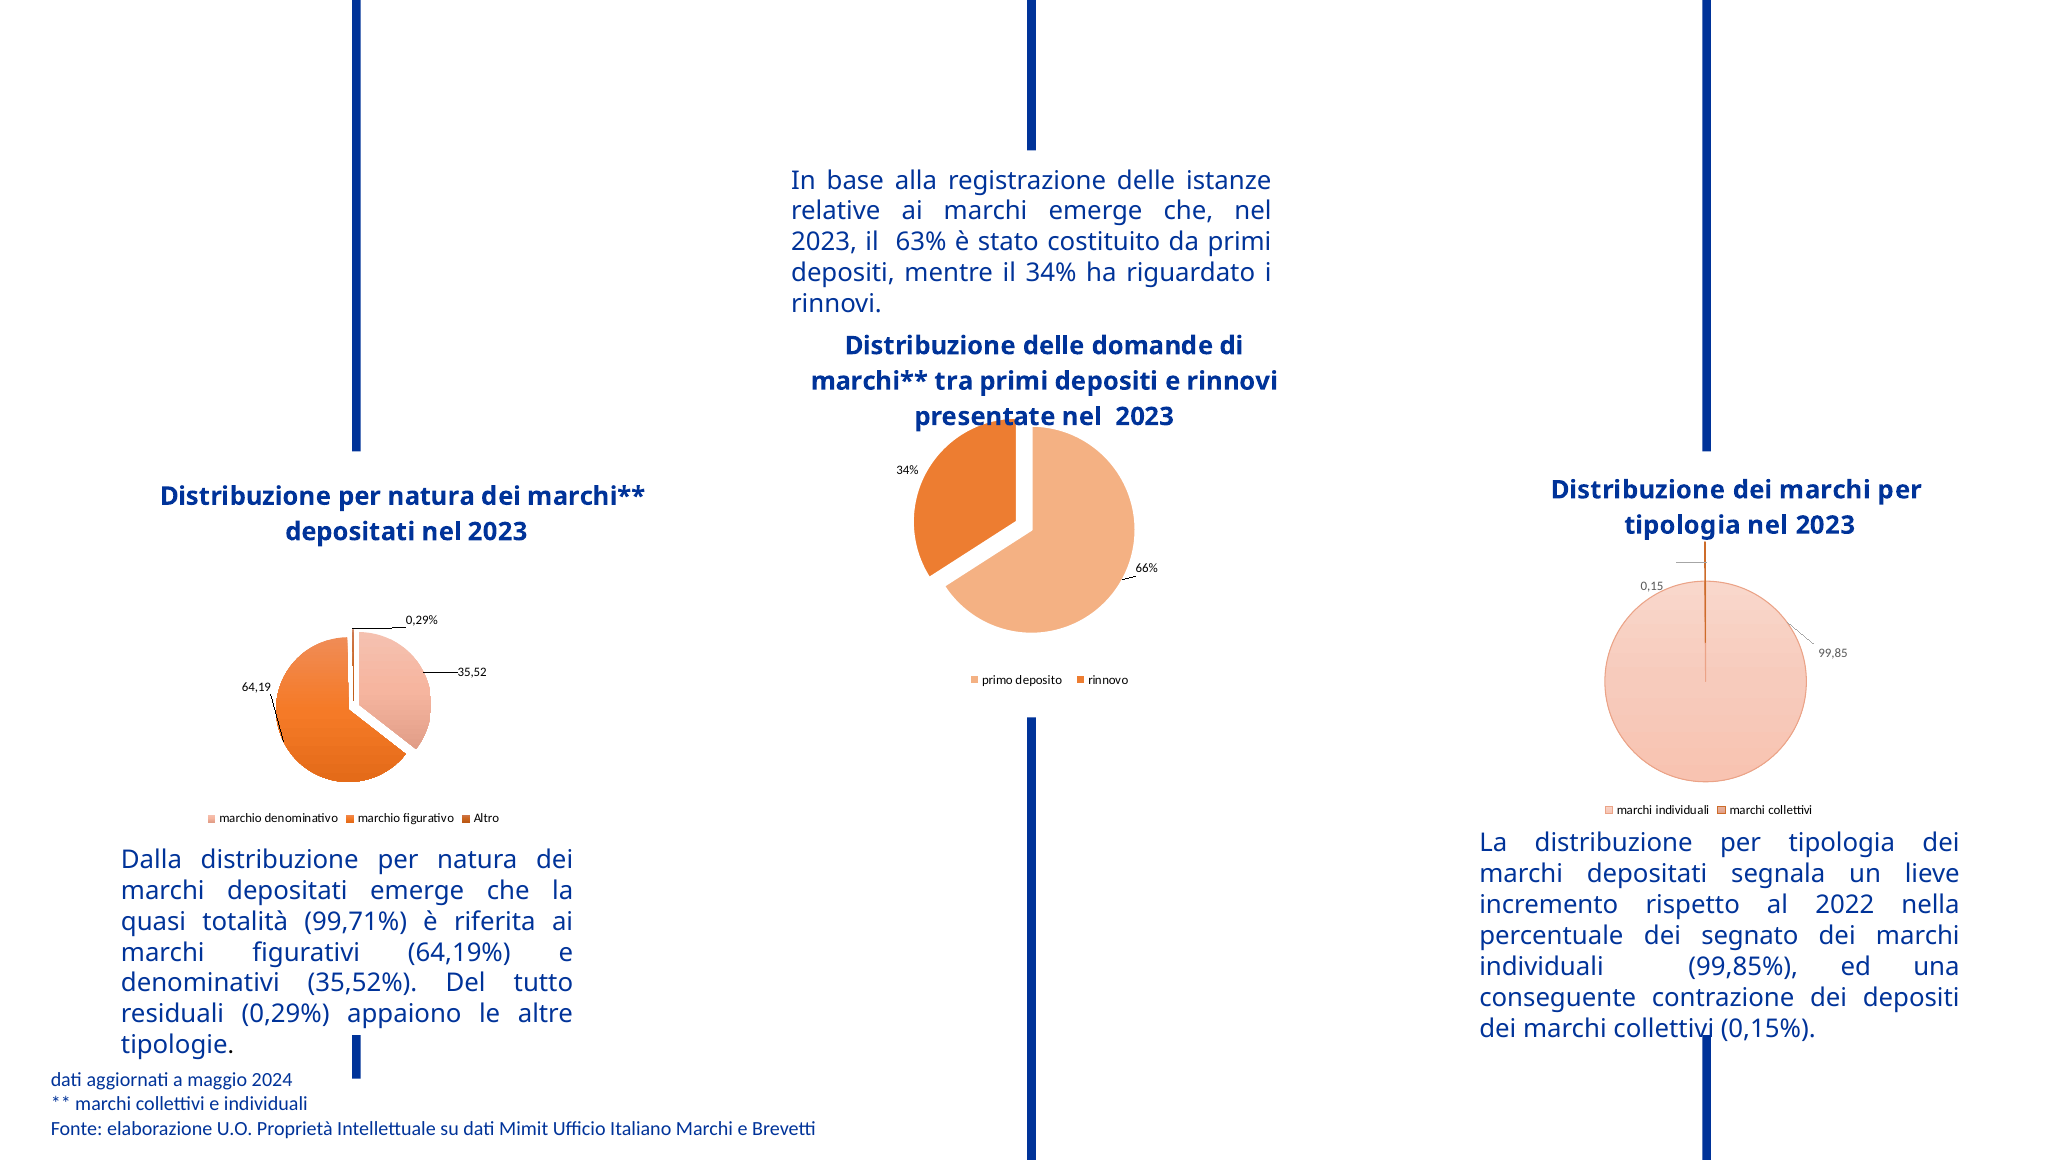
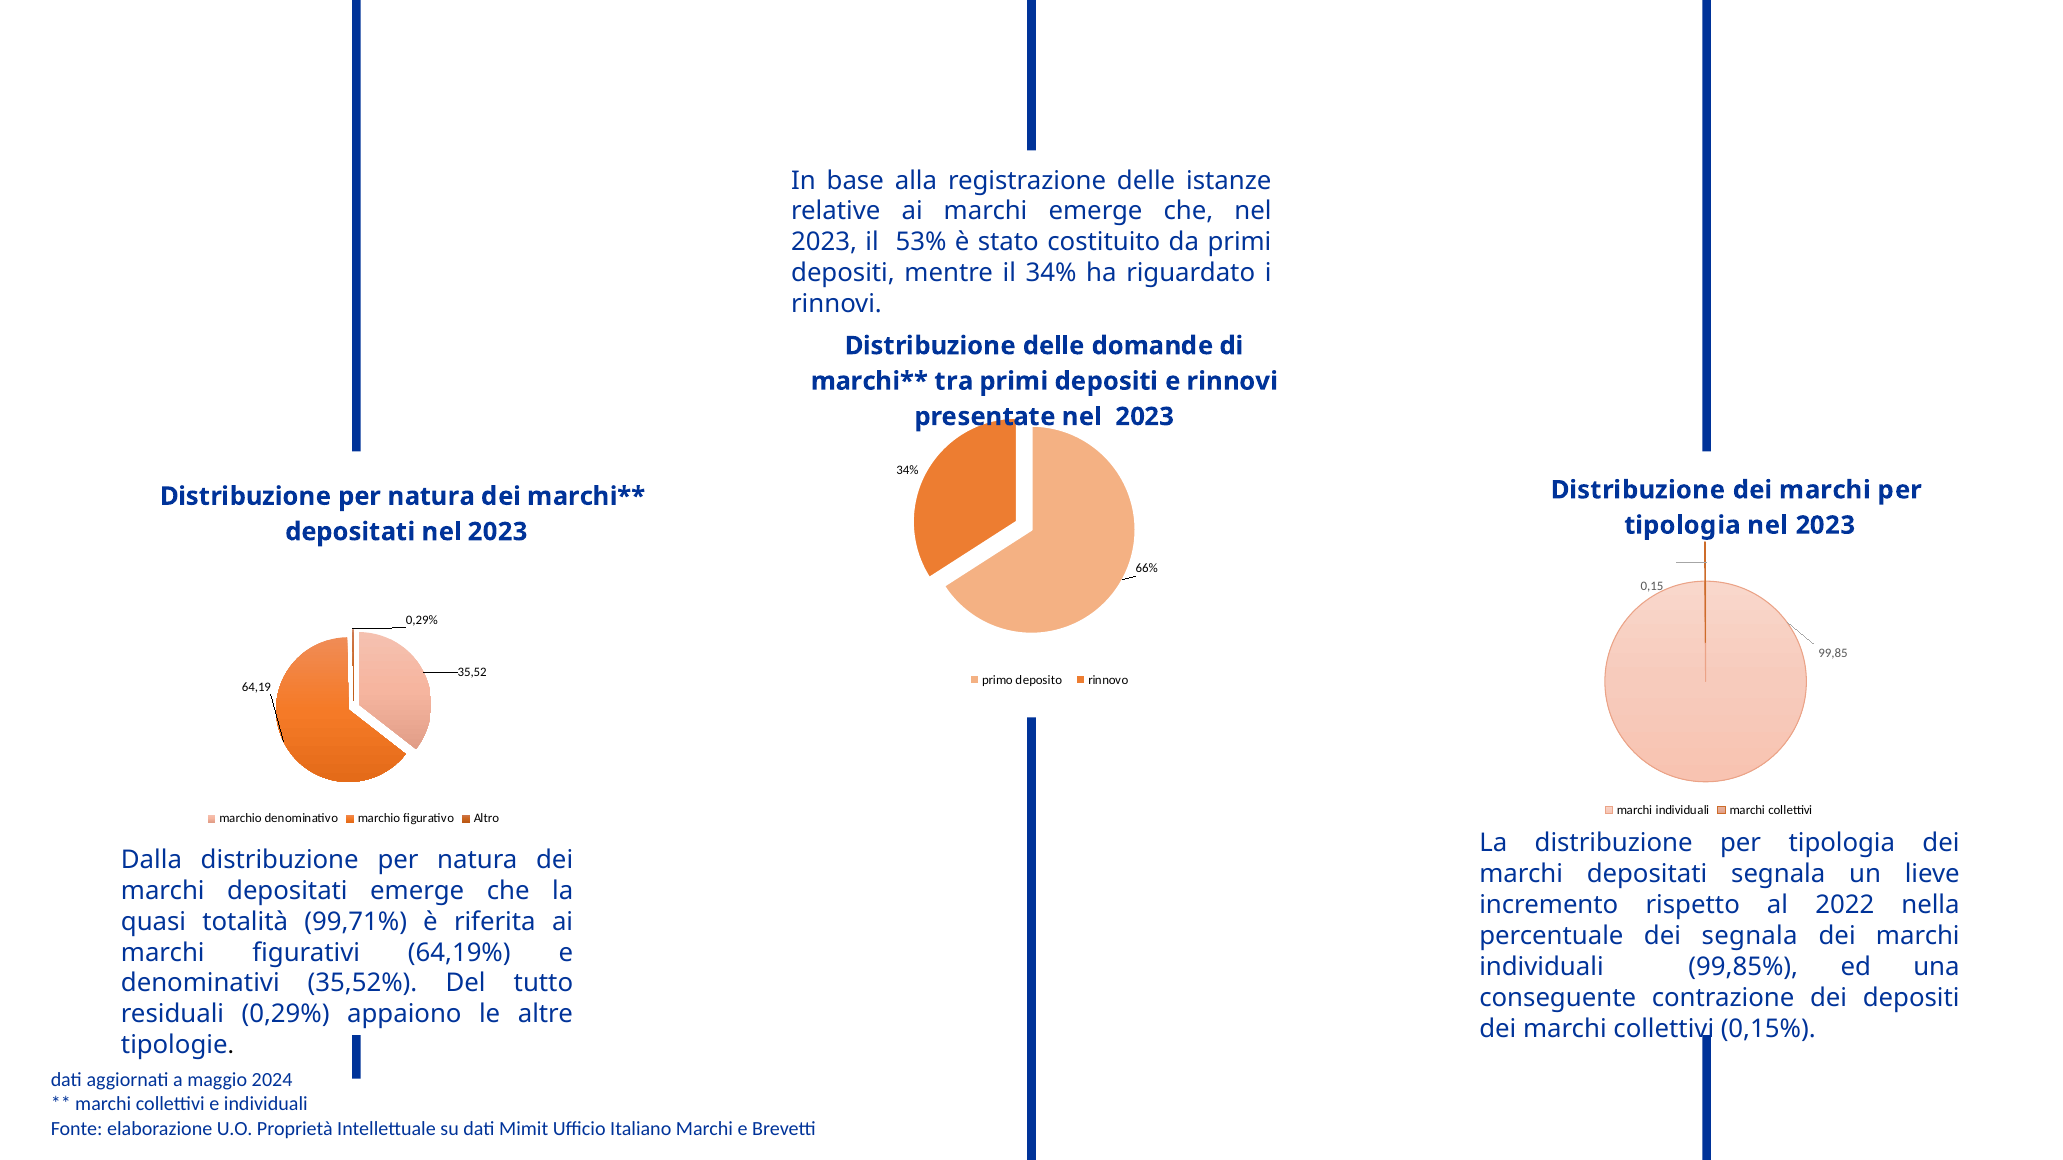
63%: 63% -> 53% (921, 242)
dei segnato: segnato -> segnala (1750, 936)
